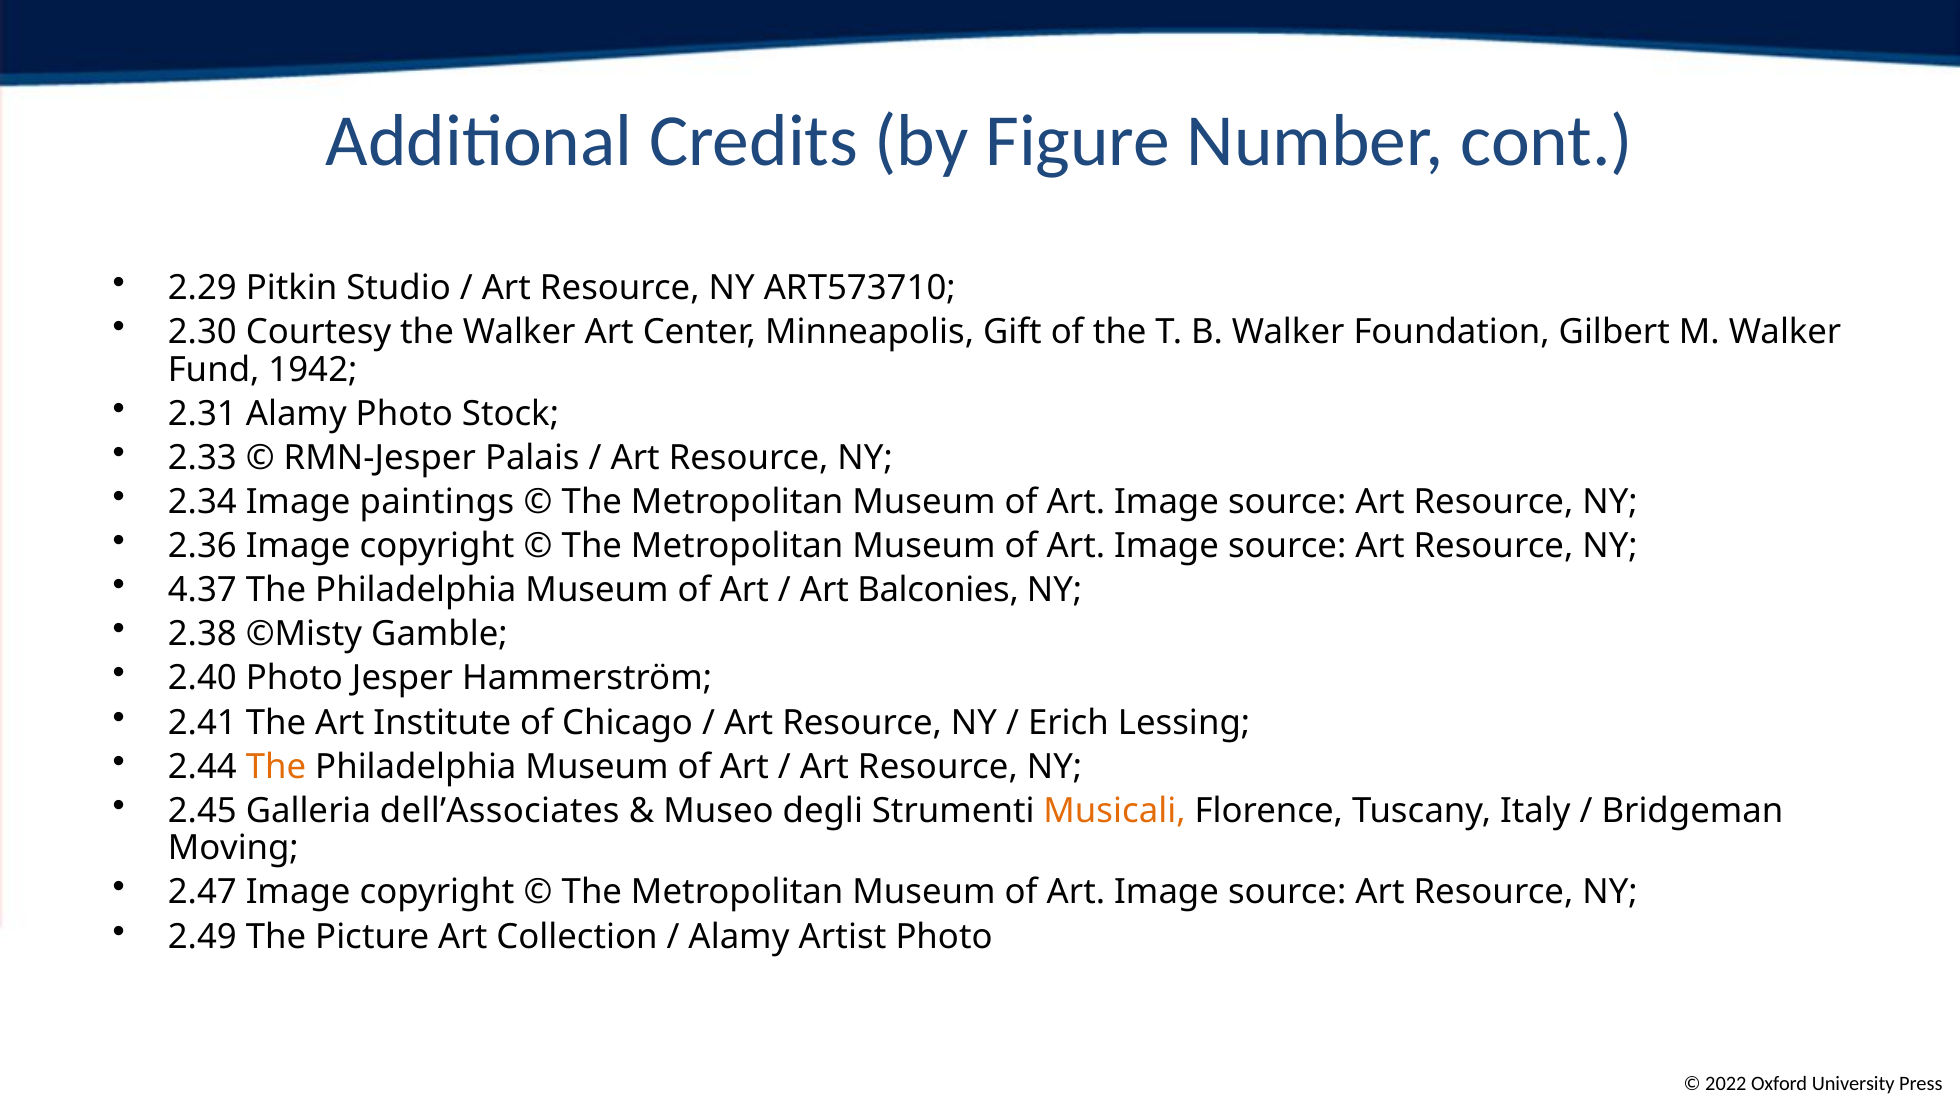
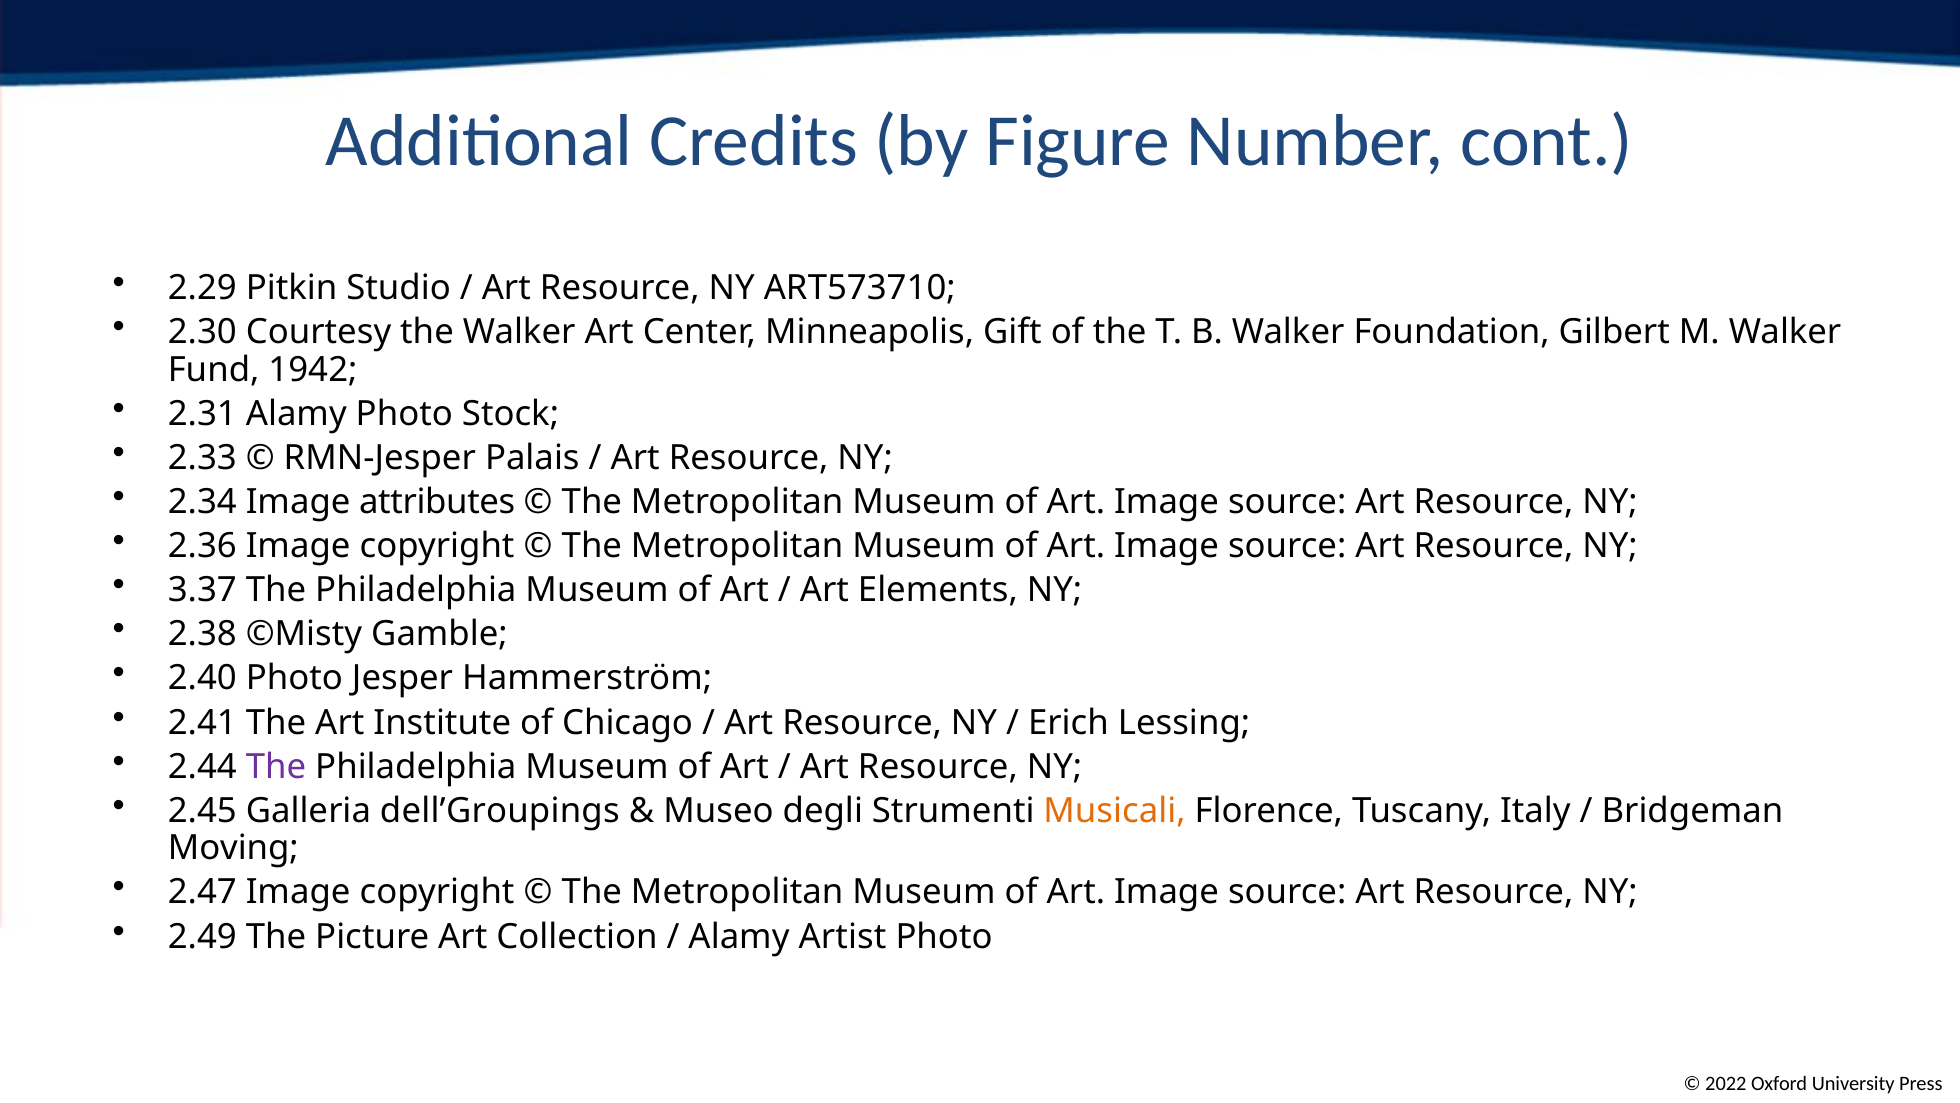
paintings: paintings -> attributes (437, 502)
4.37: 4.37 -> 3.37 (202, 590)
Balconies: Balconies -> Elements (938, 590)
The colour: orange -> purple (276, 766)
dell’Associates: dell’Associates -> dell’Groupings (500, 810)
